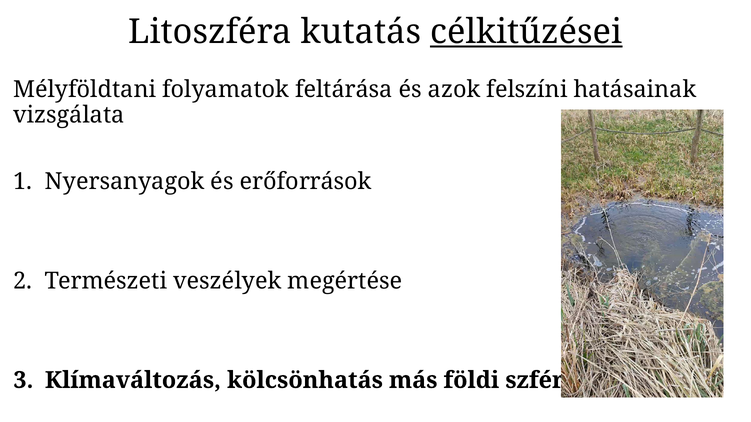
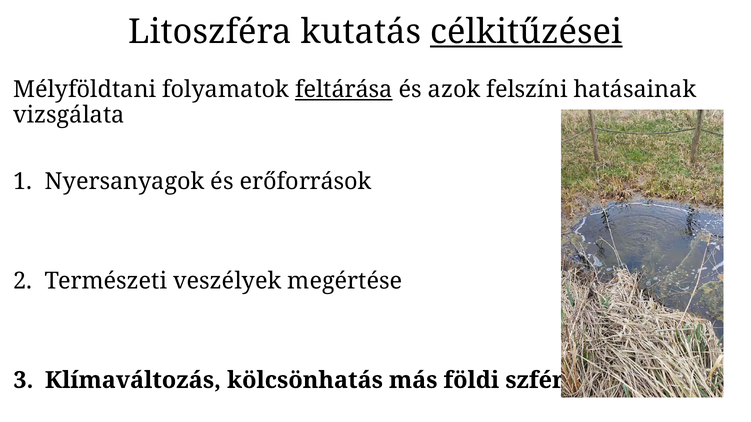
feltárása underline: none -> present (344, 90)
